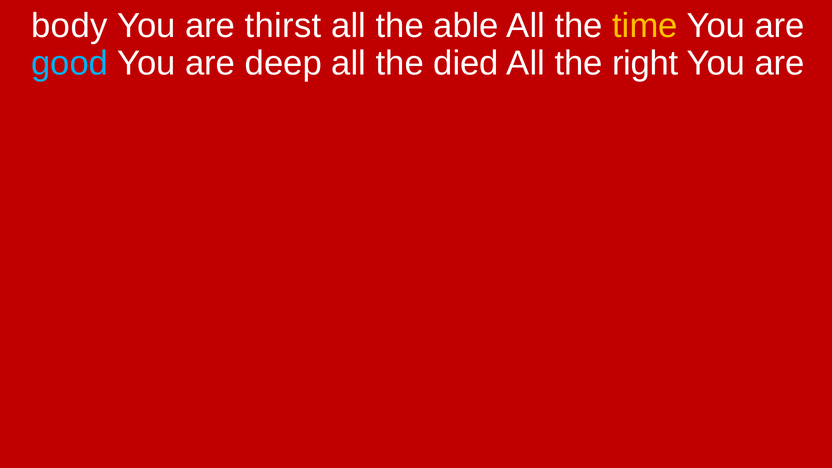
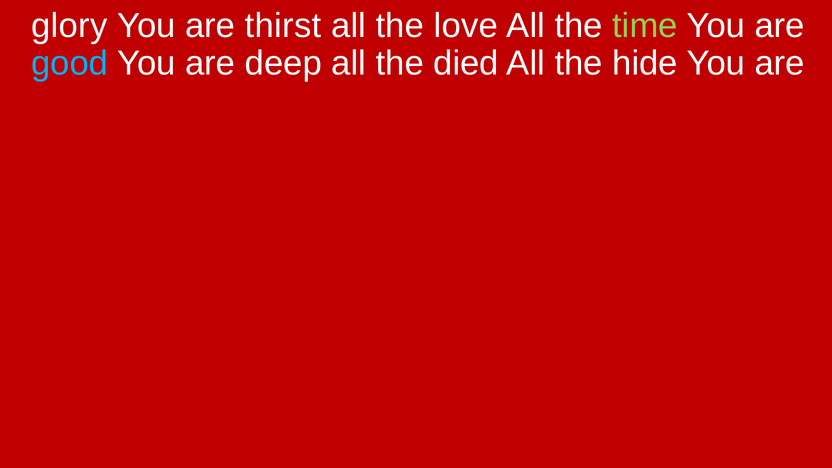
body: body -> glory (69, 26)
able: able -> love (466, 26)
time colour: yellow -> light green (645, 26)
right: right -> hide (645, 63)
